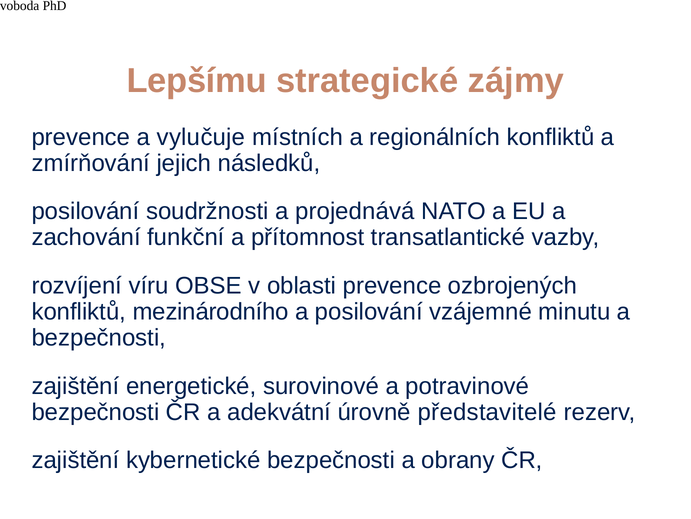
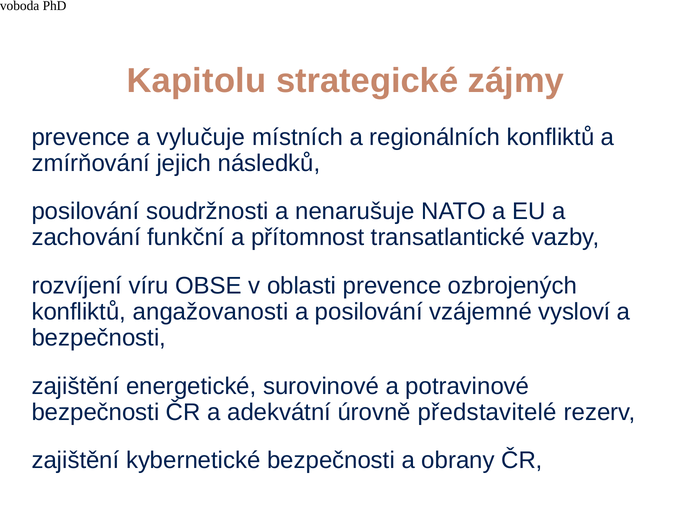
Lepšímu: Lepšímu -> Kapitolu (196, 81)
projednává: projednává -> nenarušuje (355, 211)
mezinárodního: mezinárodního -> angažovanosti (211, 311)
minutu: minutu -> vysloví (575, 311)
